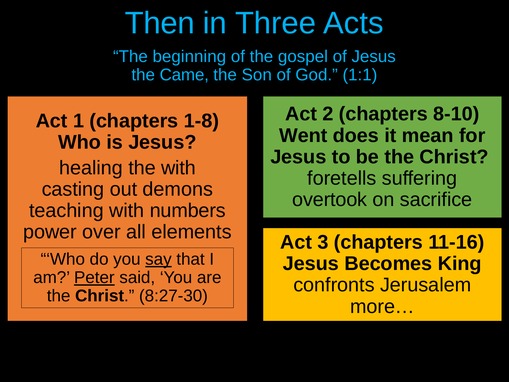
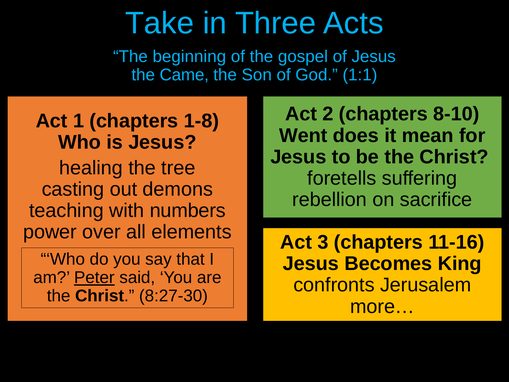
Then: Then -> Take (160, 23)
the with: with -> tree (178, 168)
overtook: overtook -> rebellion (330, 200)
say underline: present -> none (158, 259)
